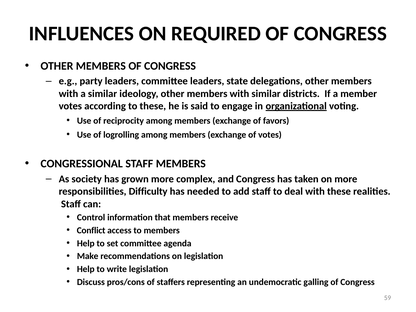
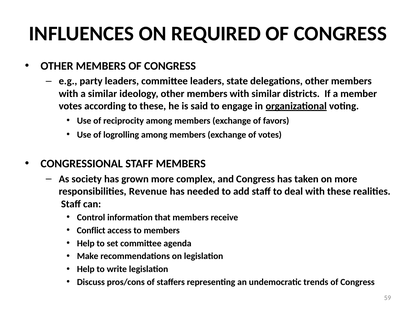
Difficulty: Difficulty -> Revenue (148, 191)
galling: galling -> trends (316, 282)
